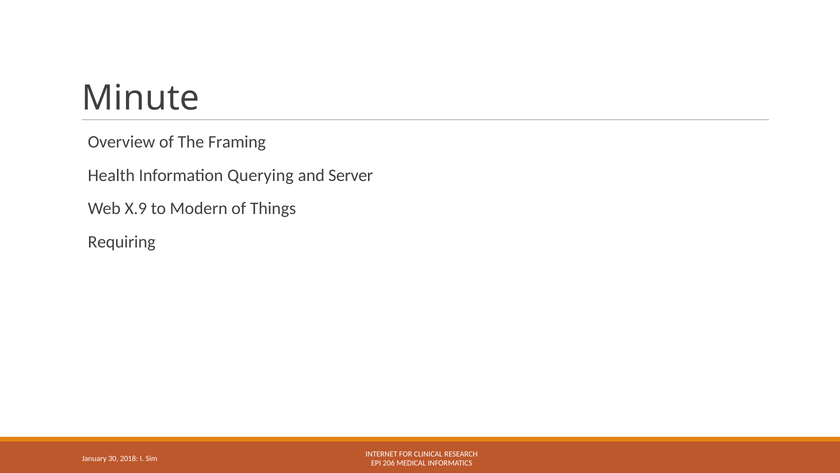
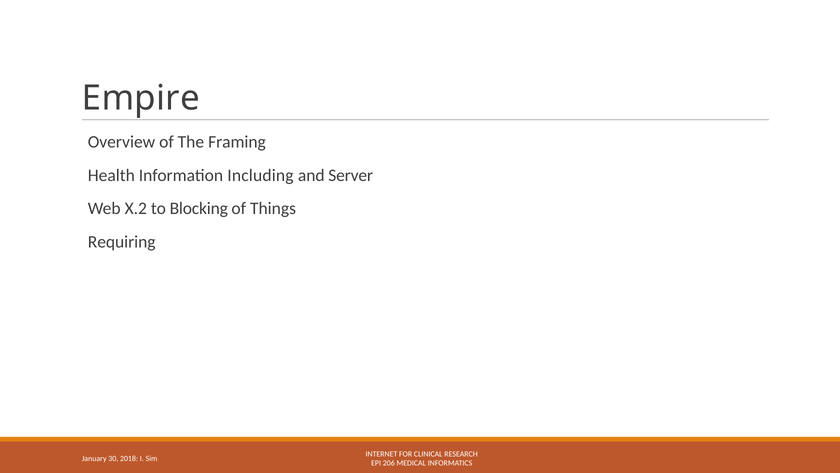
Minute: Minute -> Empire (141, 98)
Querying: Querying -> Including (260, 175)
X.9: X.9 -> X.2 (136, 208)
Modern: Modern -> Blocking (199, 208)
